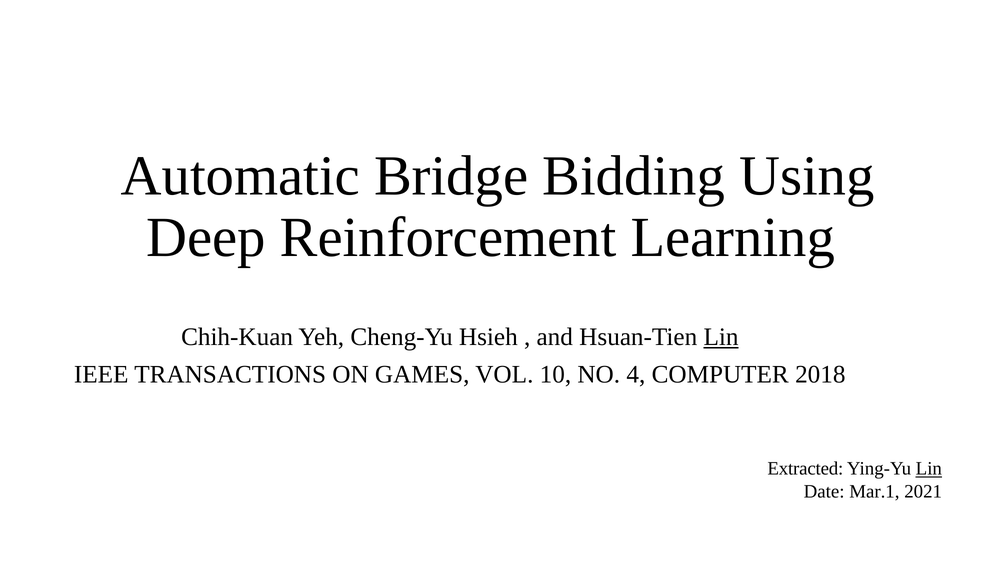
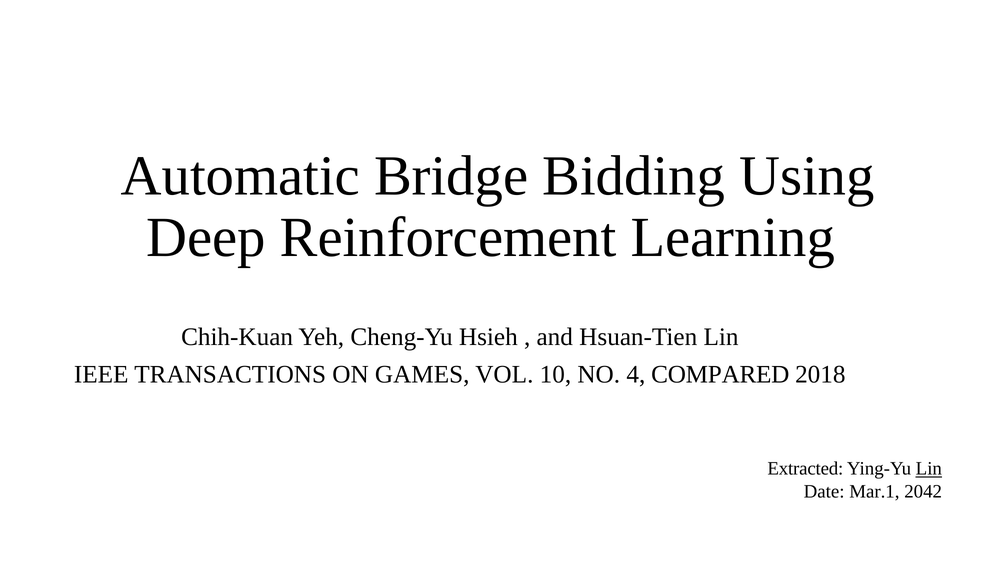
Lin underline: present -> none (721, 337)
COMPUTER: COMPUTER -> COMPARED (720, 375)
2021: 2021 -> 2042 (923, 491)
